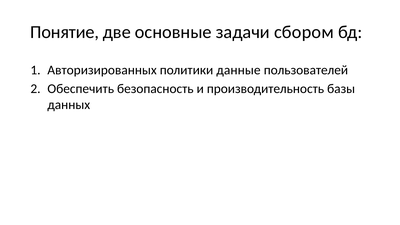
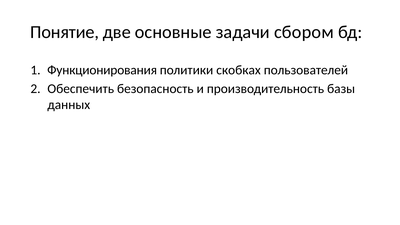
Авторизированных: Авторизированных -> Функционирования (102, 70)
данные: данные -> скобках (239, 70)
